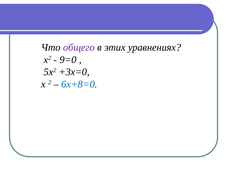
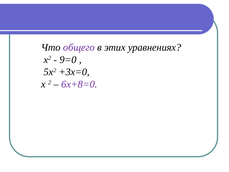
6x+8=0 colour: blue -> purple (79, 84)
